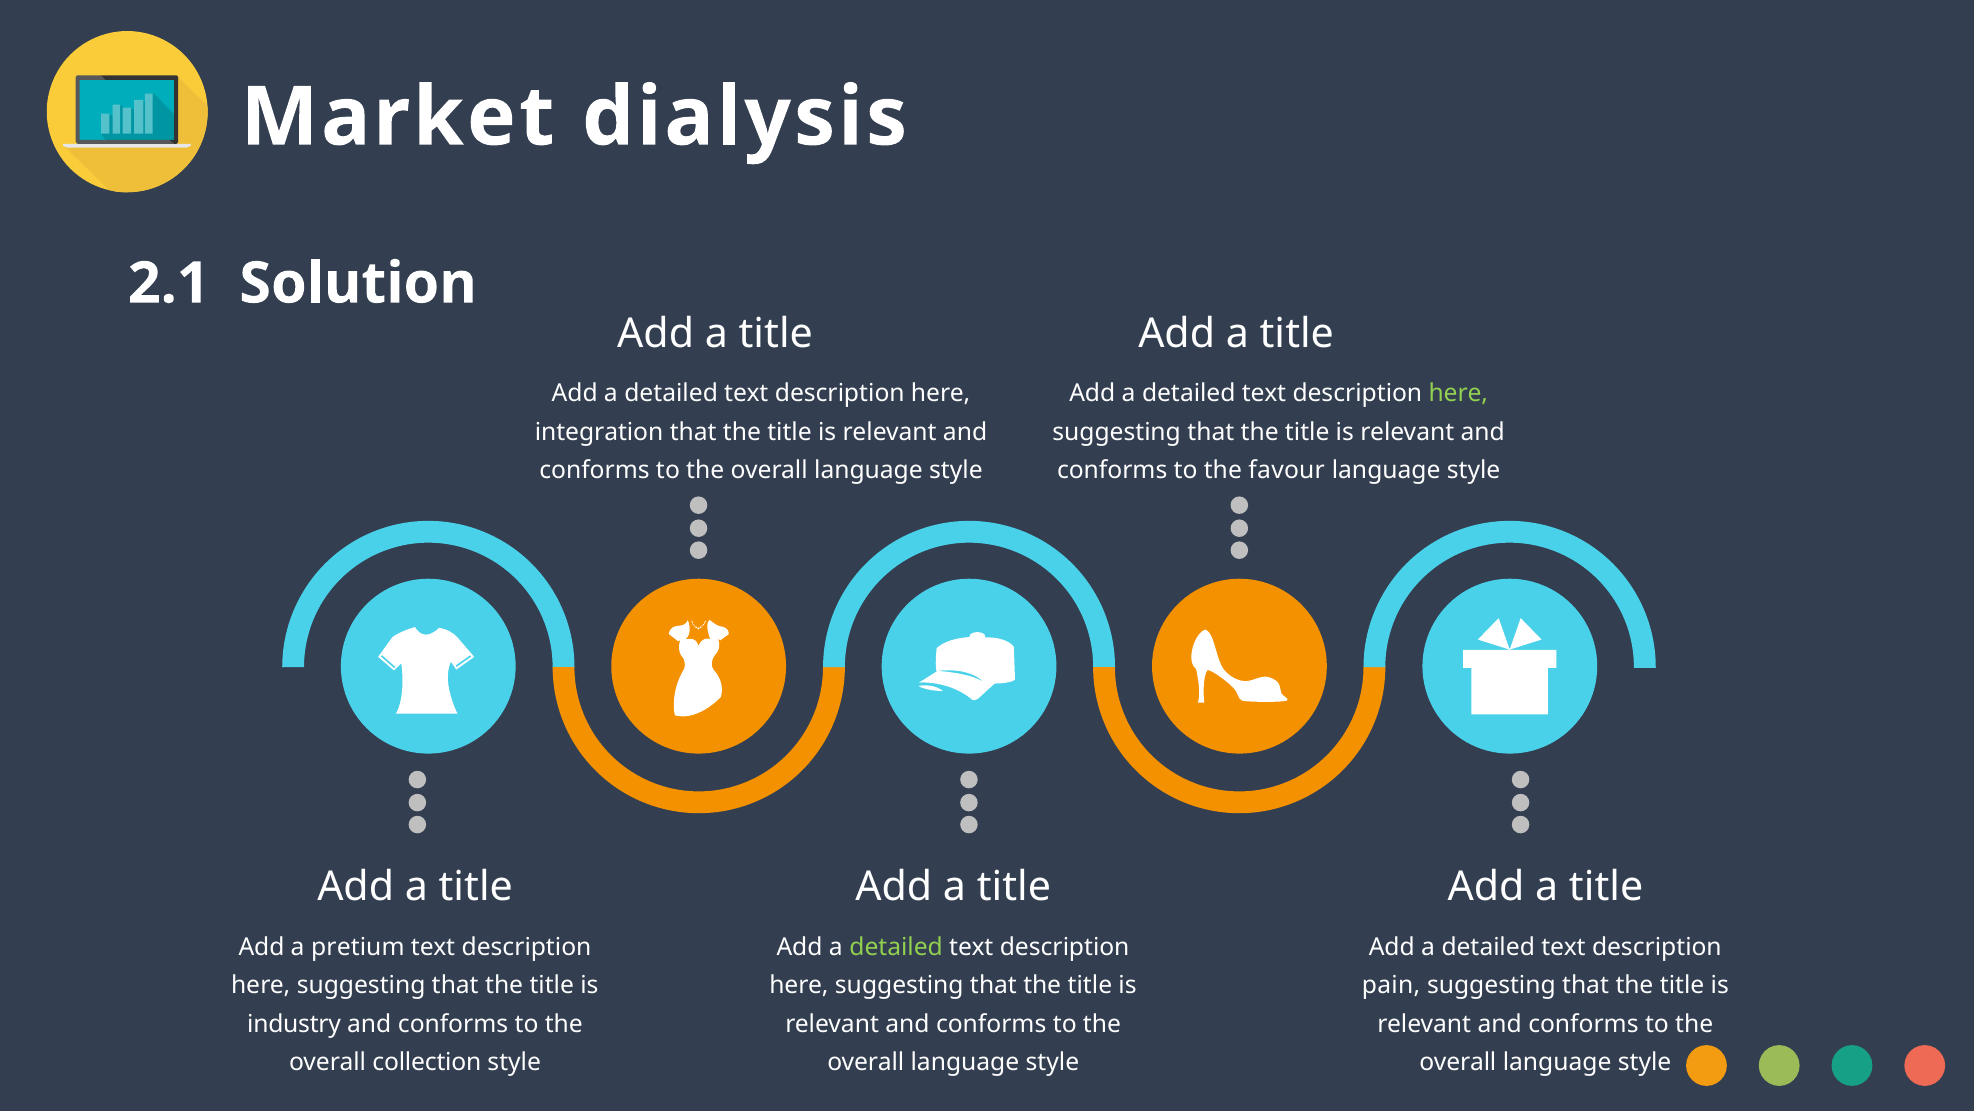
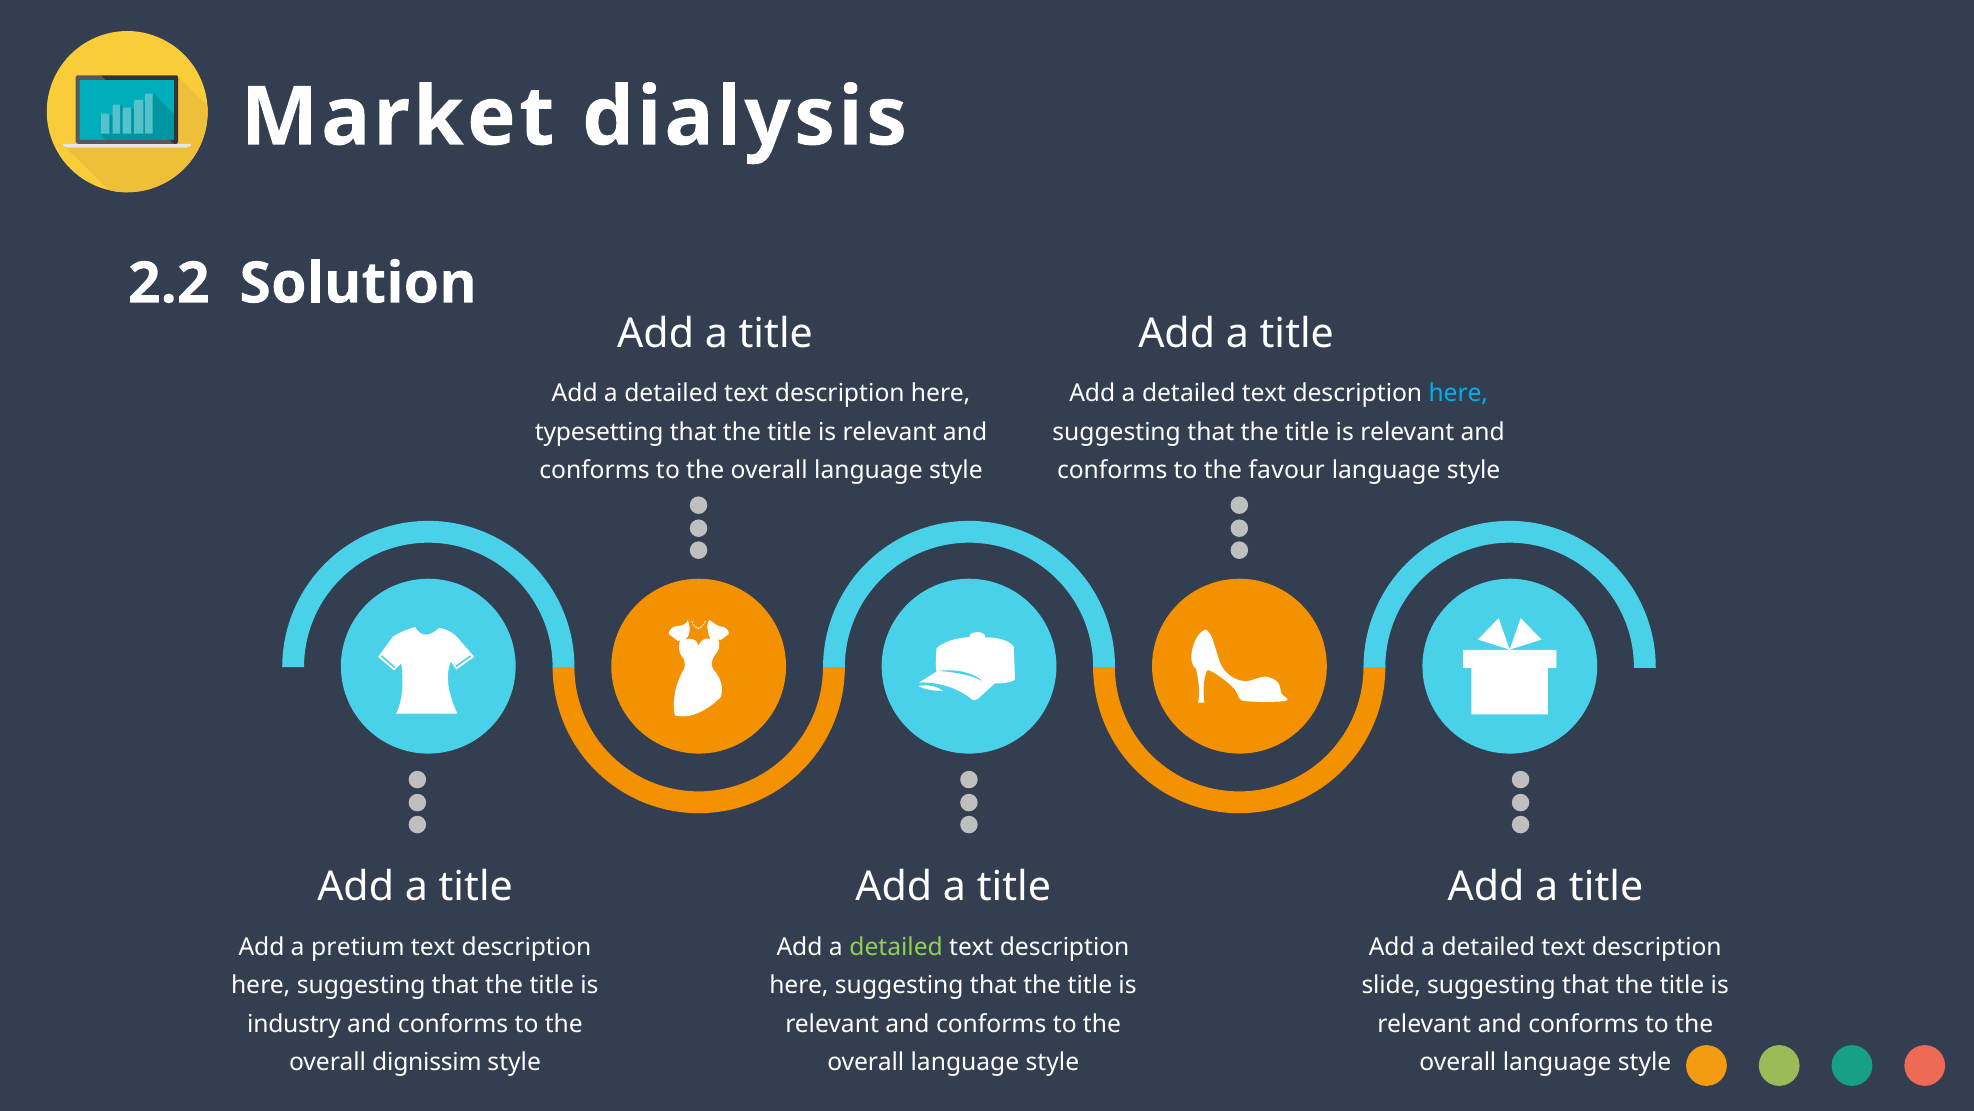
2.1: 2.1 -> 2.2 (169, 283)
here colour: light green -> light blue (1458, 393)
integration: integration -> typesetting (599, 432)
pain: pain -> slide (1391, 985)
collection: collection -> dignissim (427, 1062)
